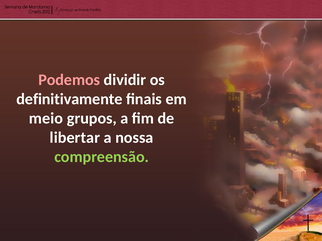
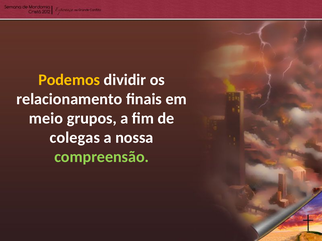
Podemos colour: pink -> yellow (69, 80)
definitivamente: definitivamente -> relacionamento (69, 99)
libertar: libertar -> colegas (75, 138)
